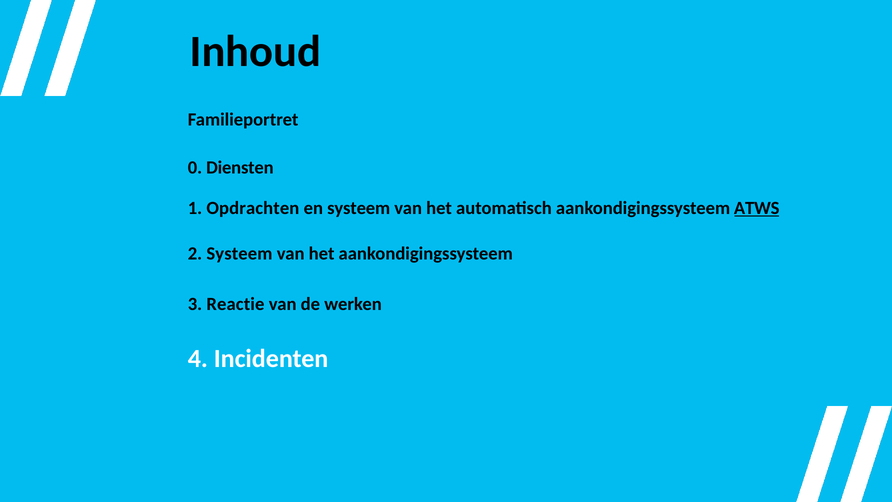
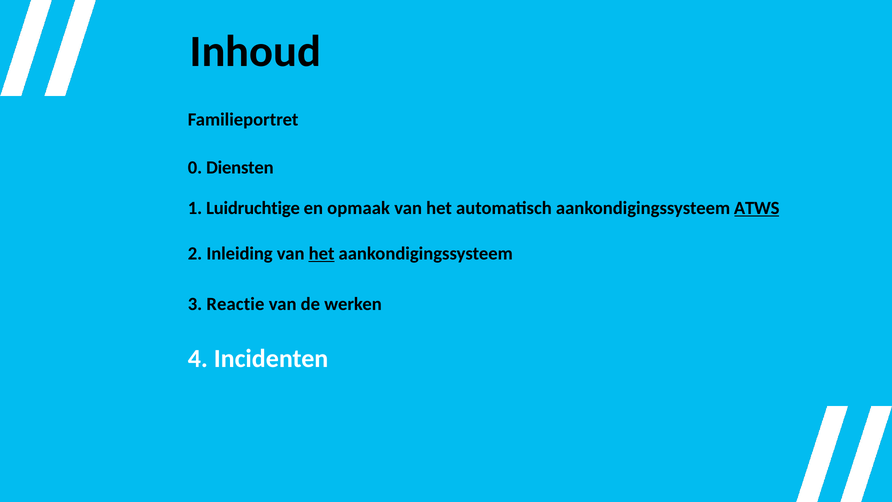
Opdrachten: Opdrachten -> Luidruchtige (253, 208)
en systeem: systeem -> opmaak (359, 208)
2 Systeem: Systeem -> Inleiding (240, 253)
het underline: none -> present (322, 253)
